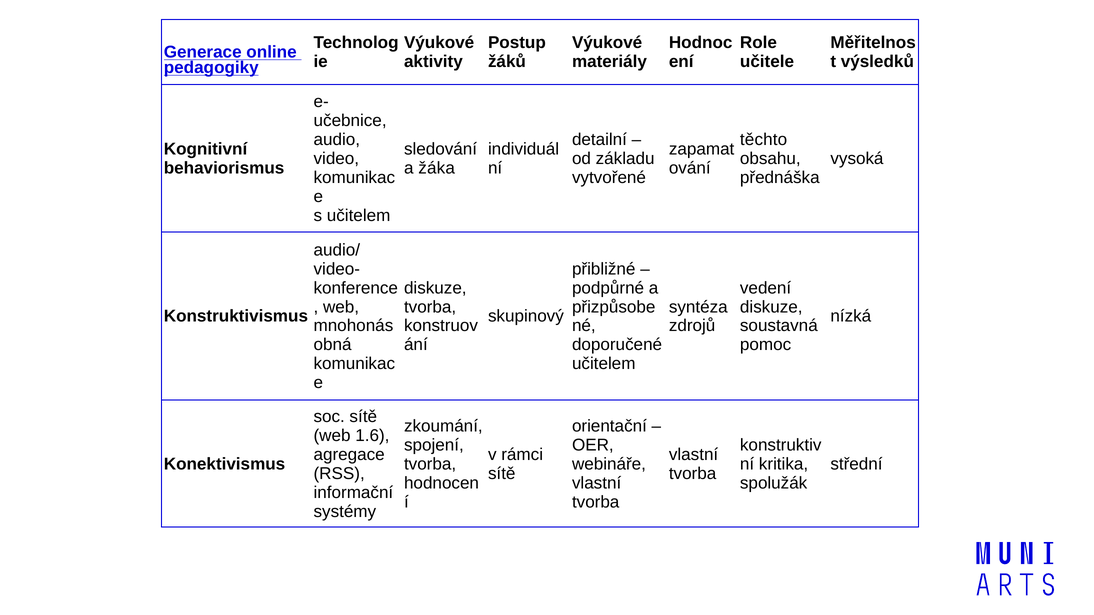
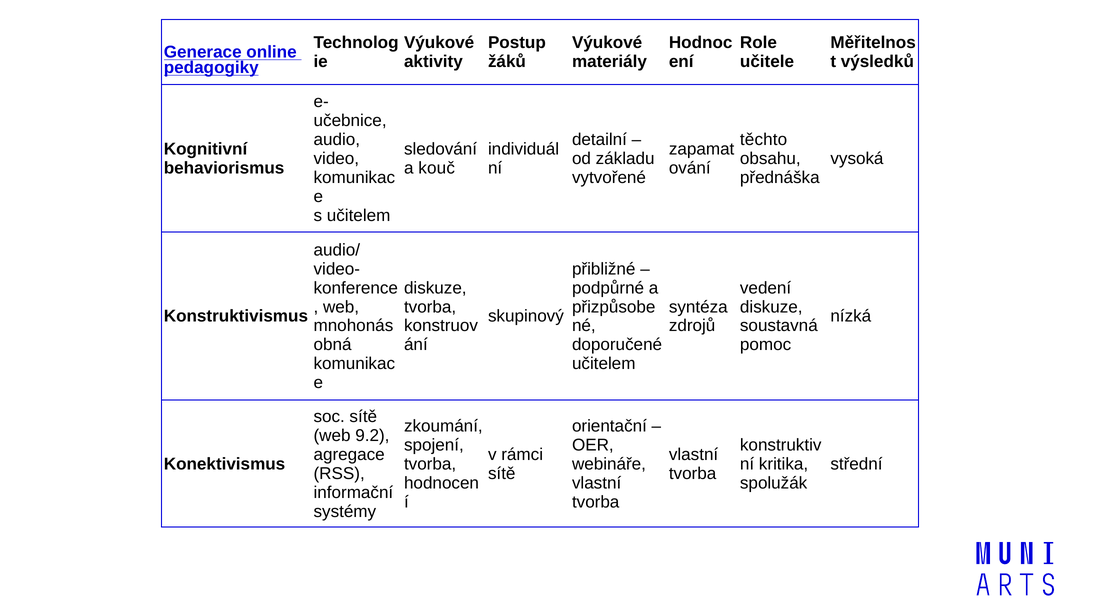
žáka: žáka -> kouč (437, 168)
1.6: 1.6 -> 9.2 (372, 436)
